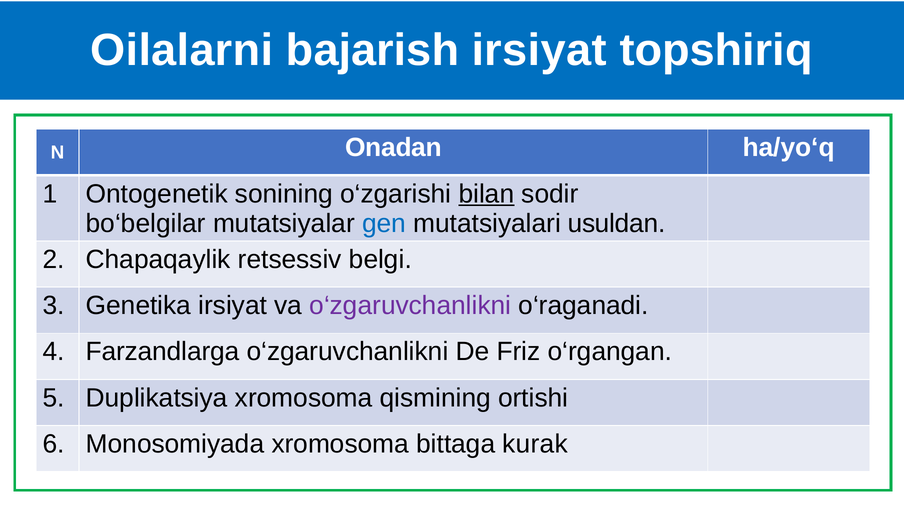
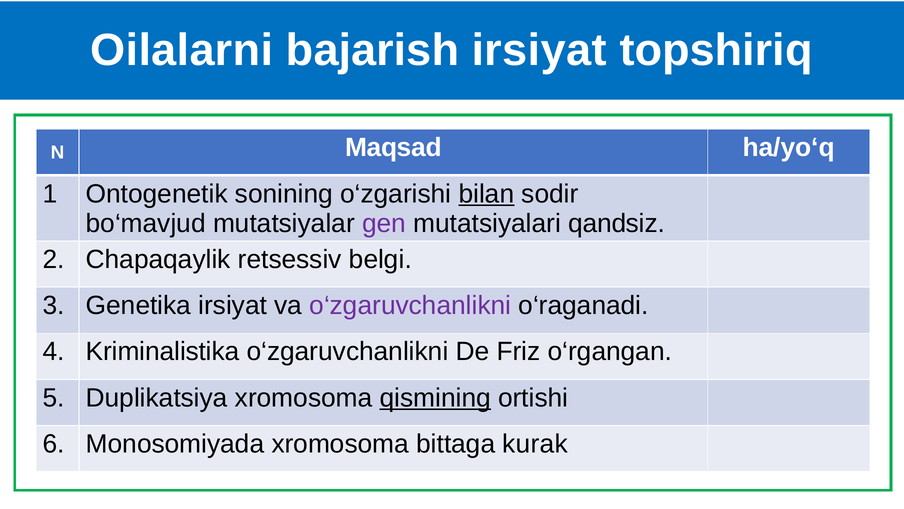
Onadan: Onadan -> Maqsad (393, 148)
bo‘belgilar: bo‘belgilar -> bo‘mavjud (146, 223)
gen colour: blue -> purple (384, 223)
usuldan: usuldan -> qandsiz (617, 223)
Farzandlarga: Farzandlarga -> Kriminalistika (163, 351)
qismining underline: none -> present (435, 398)
